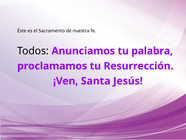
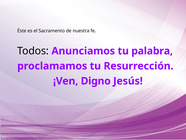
Santa: Santa -> Digno (96, 81)
